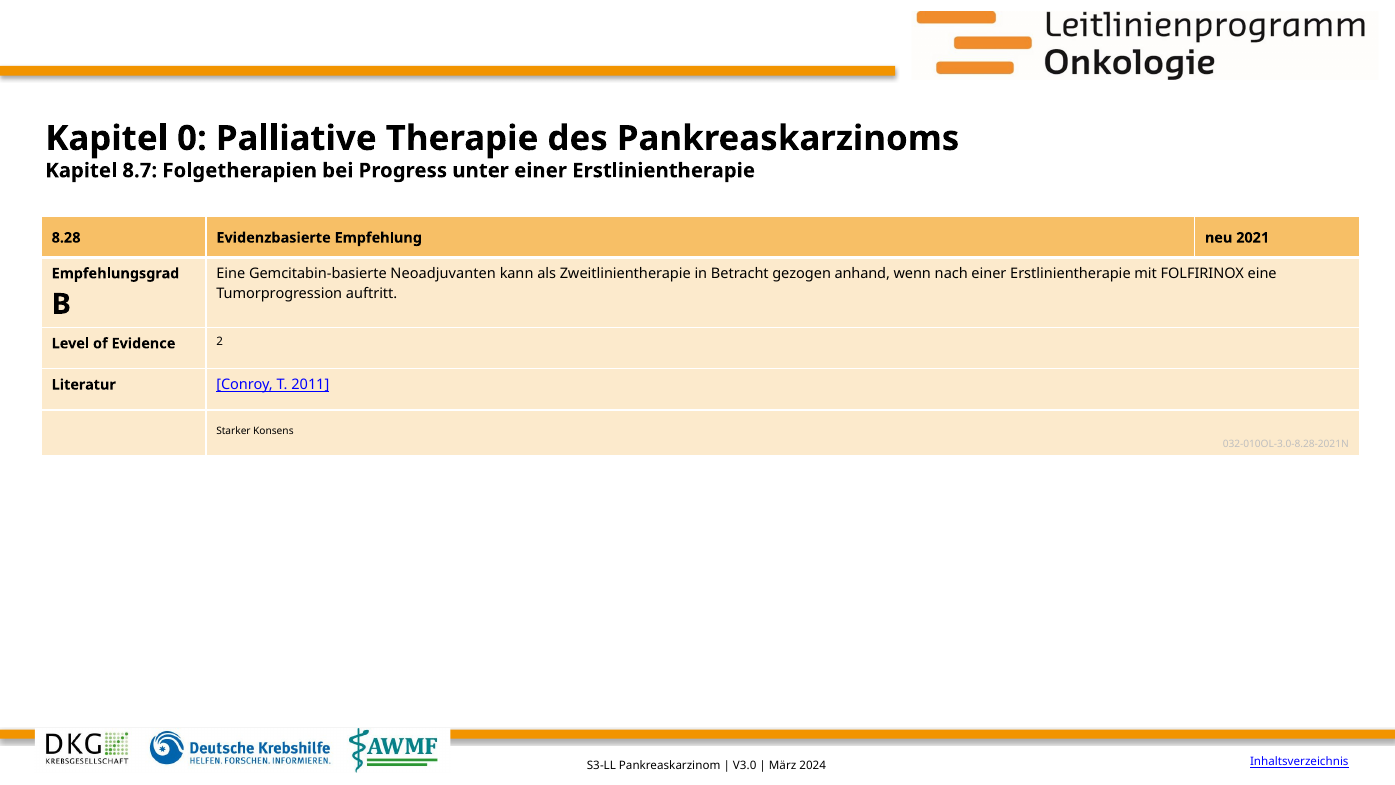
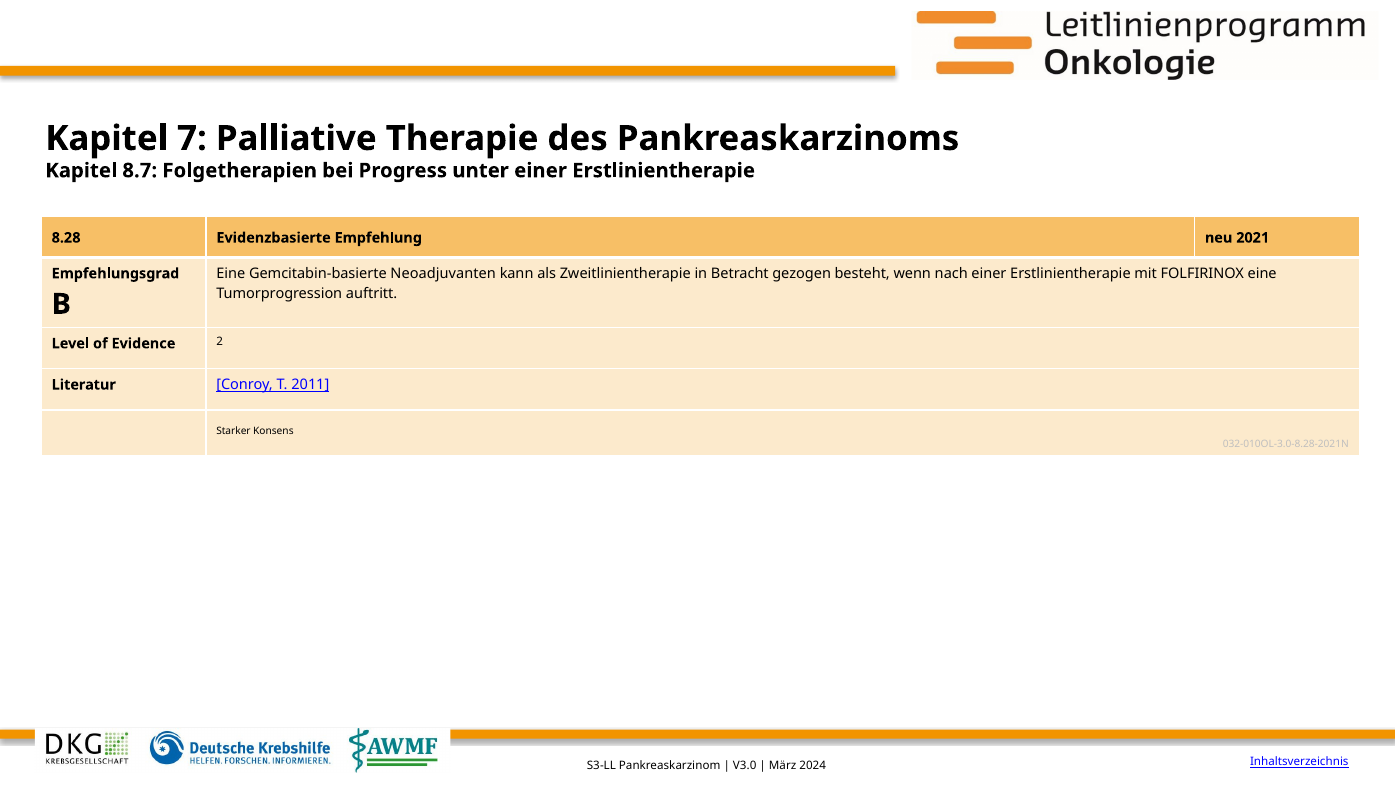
0: 0 -> 7 (192, 138)
anhand: anhand -> besteht (862, 273)
